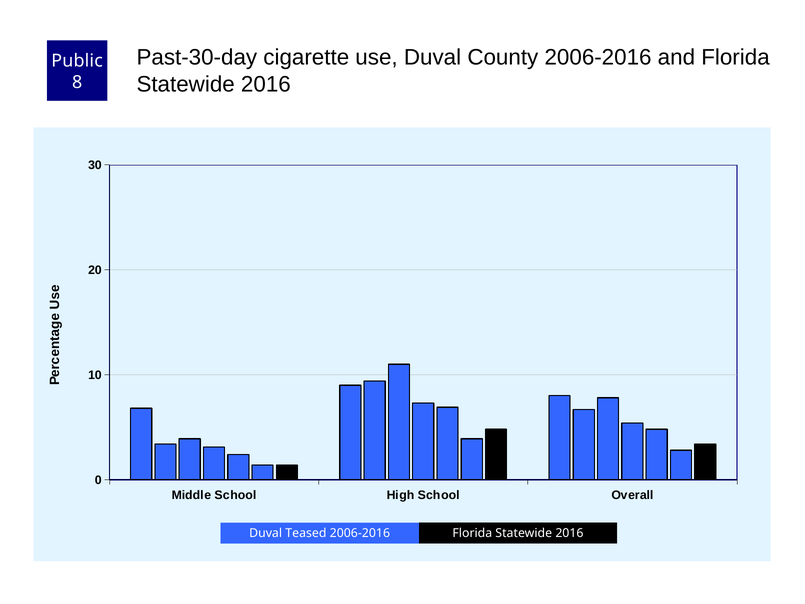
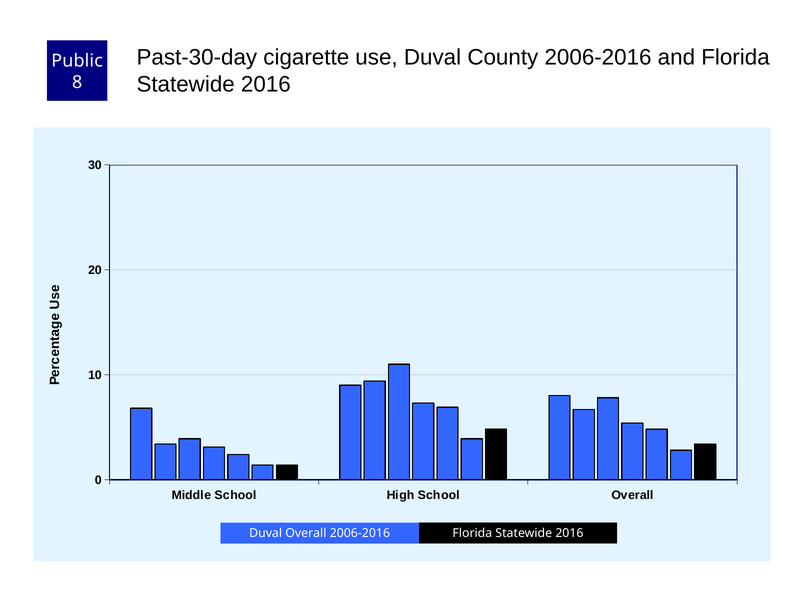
Duval Teased: Teased -> Overall (306, 533)
